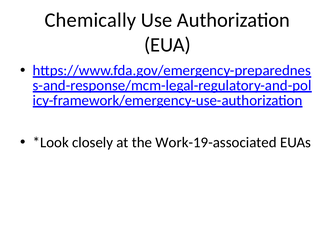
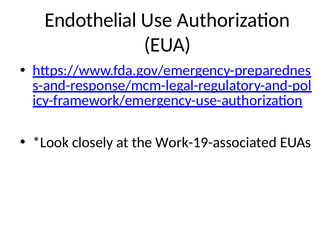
Chemically: Chemically -> Endothelial (91, 20)
